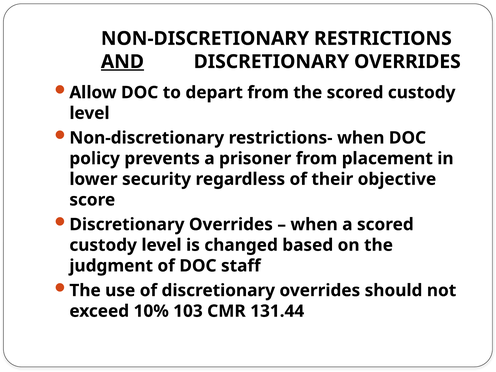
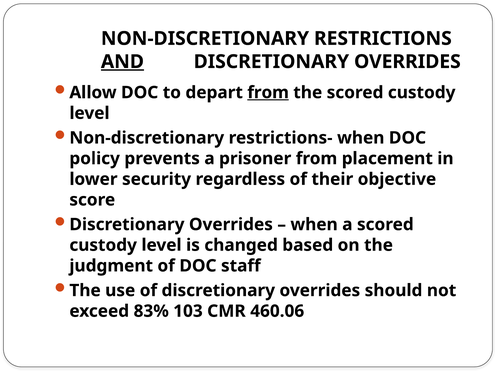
from underline: none -> present (268, 93)
10%: 10% -> 83% (151, 311)
131.44: 131.44 -> 460.06 (277, 311)
